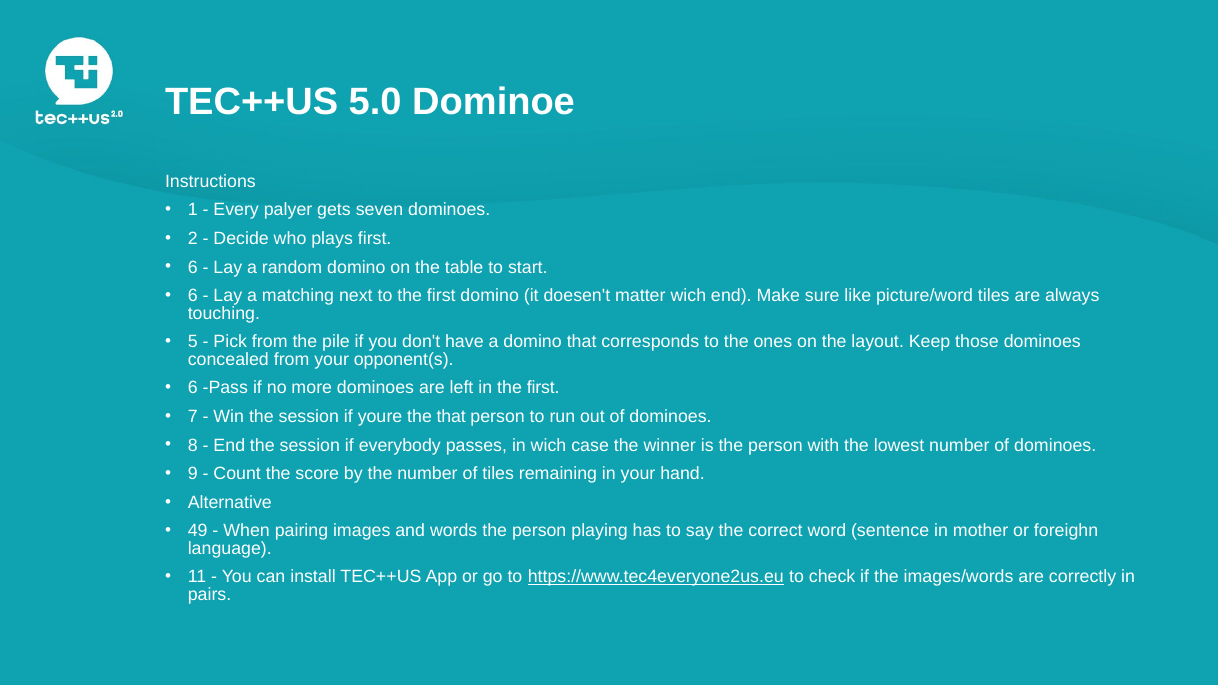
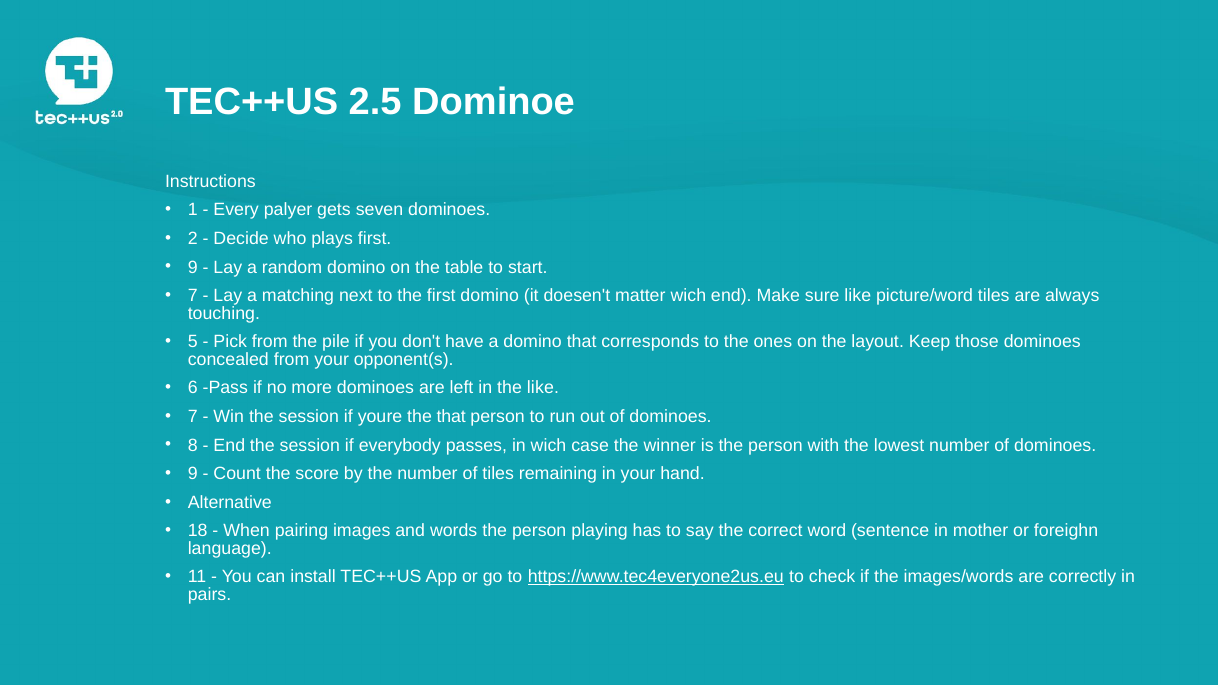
5.0: 5.0 -> 2.5 (375, 102)
6: 6 -> 9 (193, 267)
6: 6 -> 7 (193, 296)
in the first: first -> like (543, 388)
49: 49 -> 18 (198, 531)
